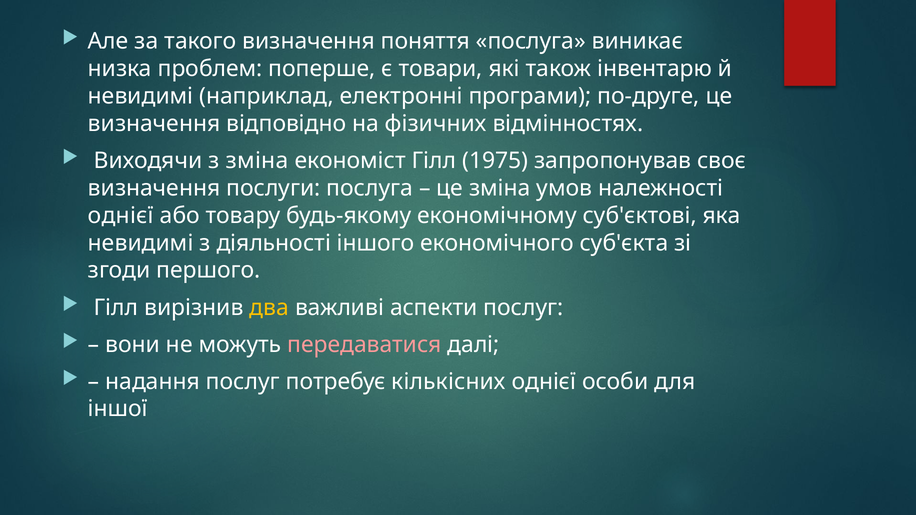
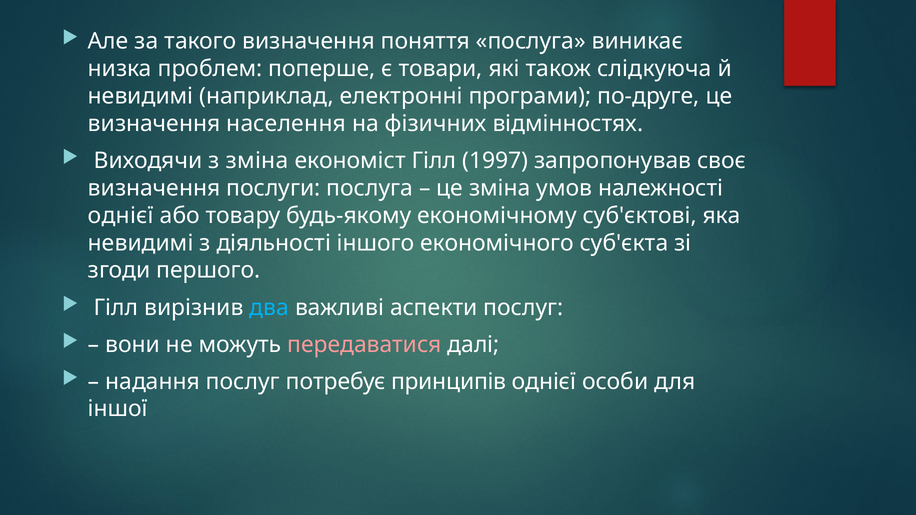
інвентарю: інвентарю -> слідкуюча (654, 69)
відповідно: відповідно -> населення (286, 124)
1975: 1975 -> 1997 (495, 161)
два colour: yellow -> light blue (269, 308)
кількісних: кількісних -> принципів (449, 382)
